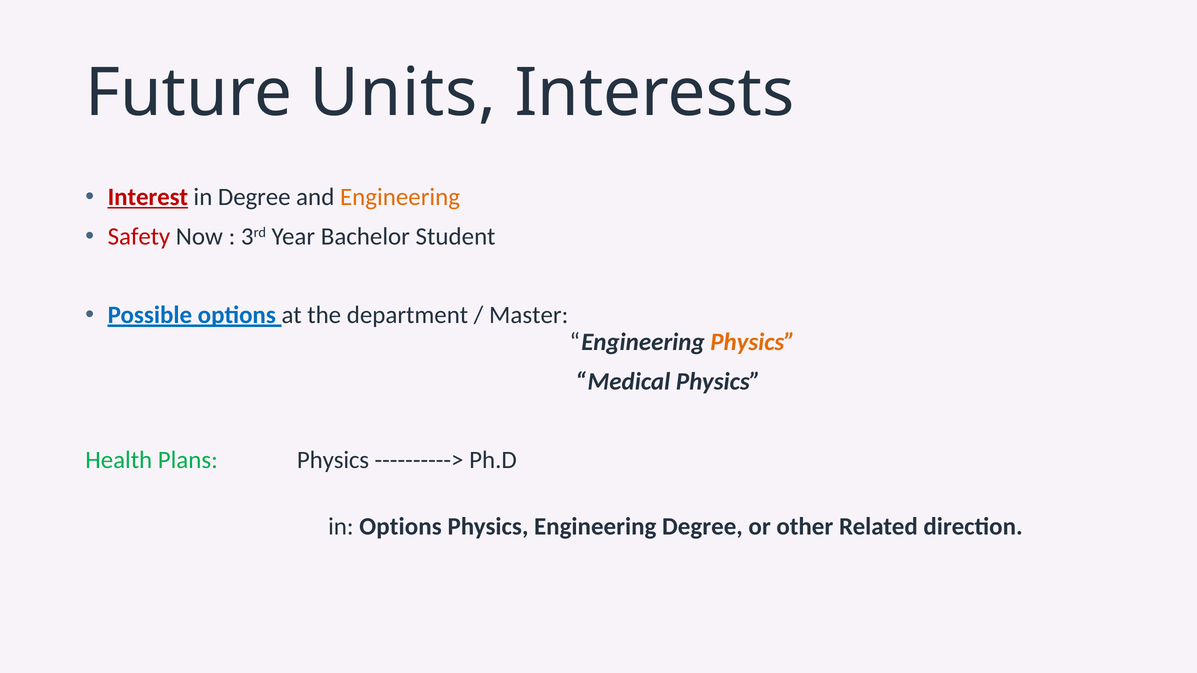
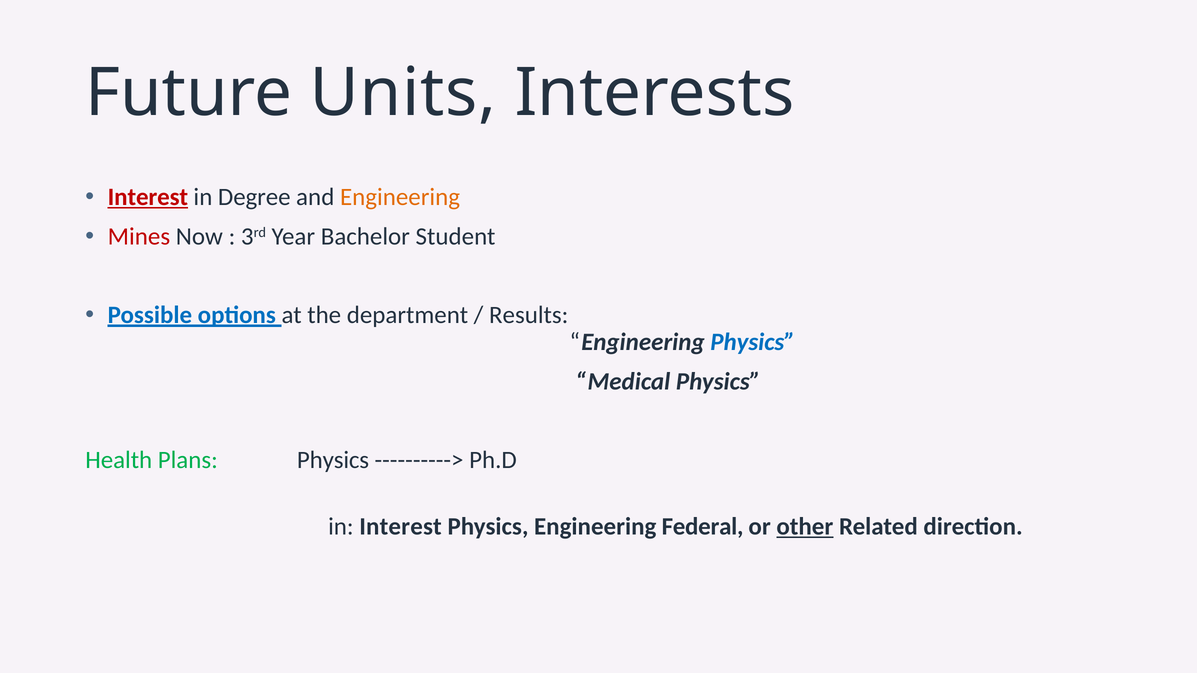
Safety: Safety -> Mines (139, 236)
Master: Master -> Results (529, 315)
Physics colour: orange -> blue (753, 342)
in Options: Options -> Interest (401, 527)
Engineering Degree: Degree -> Federal (703, 527)
other underline: none -> present (805, 527)
